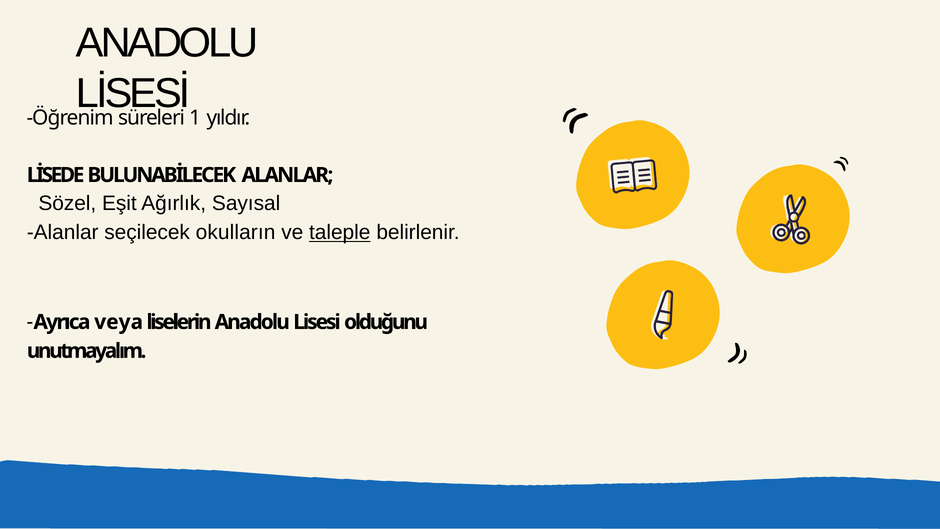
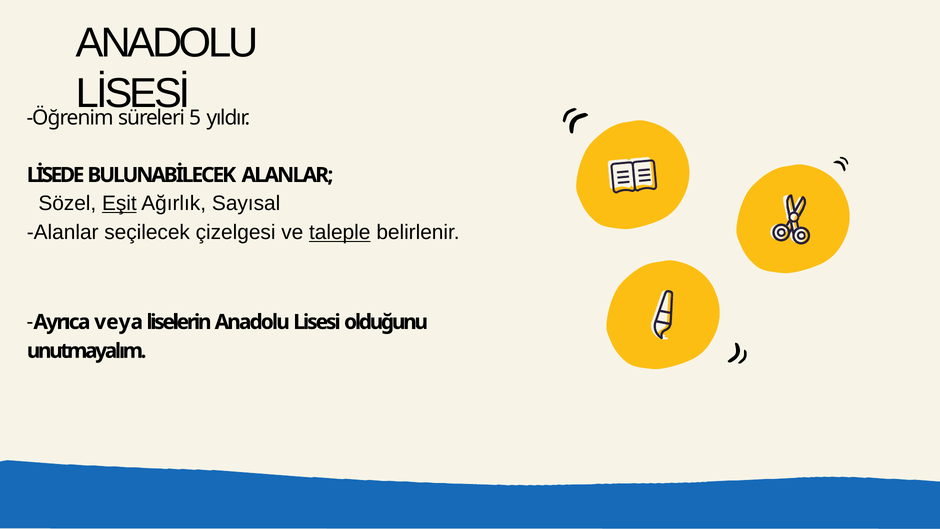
1: 1 -> 5 (195, 118)
Eşit underline: none -> present (119, 203)
okulların: okulların -> çizelgesi (236, 232)
